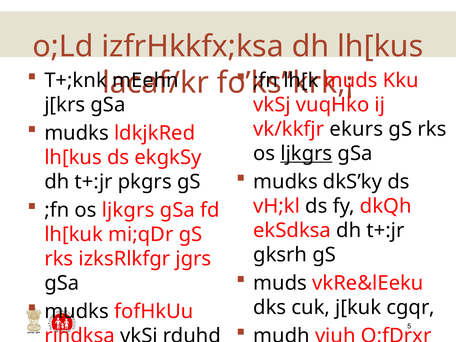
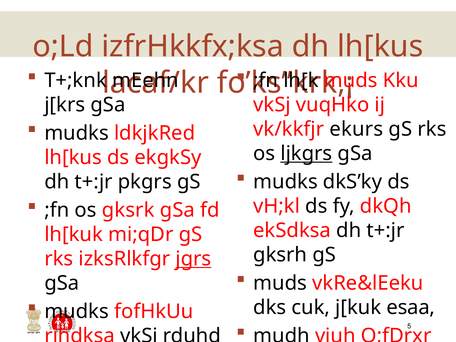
;fn os ljkgrs: ljkgrs -> gksrk (128, 210)
jgrs underline: none -> present (193, 259)
j[kuk cgqr: cgqr -> esaa (411, 307)
